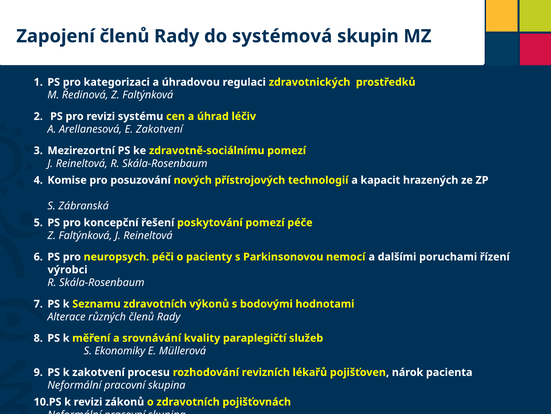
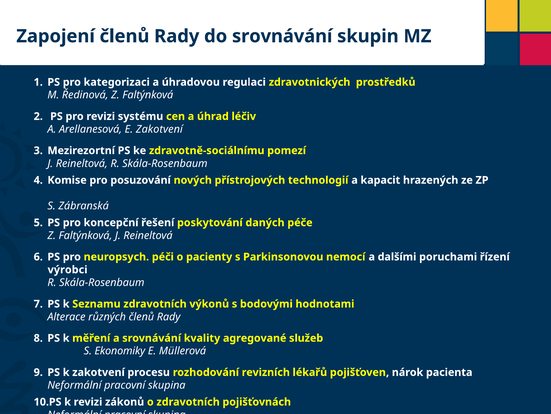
do systémová: systémová -> srovnávání (282, 36)
poskytování pomezí: pomezí -> daných (265, 222)
paraplegičtí: paraplegičtí -> agregované (255, 338)
